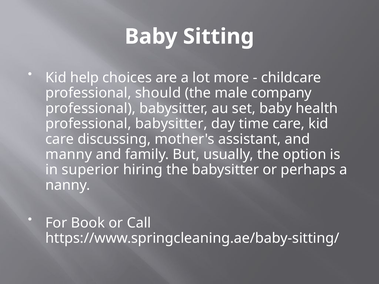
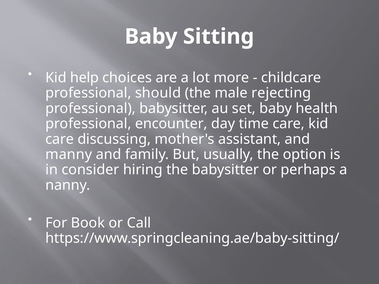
company: company -> rejecting (281, 93)
babysitter: babysitter -> encounter (171, 124)
superior: superior -> consider (90, 170)
